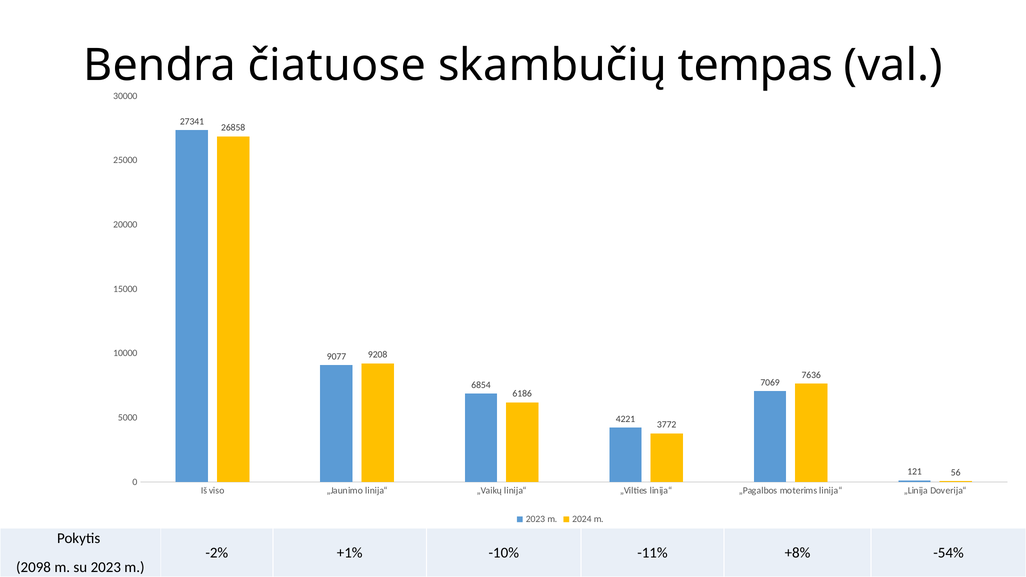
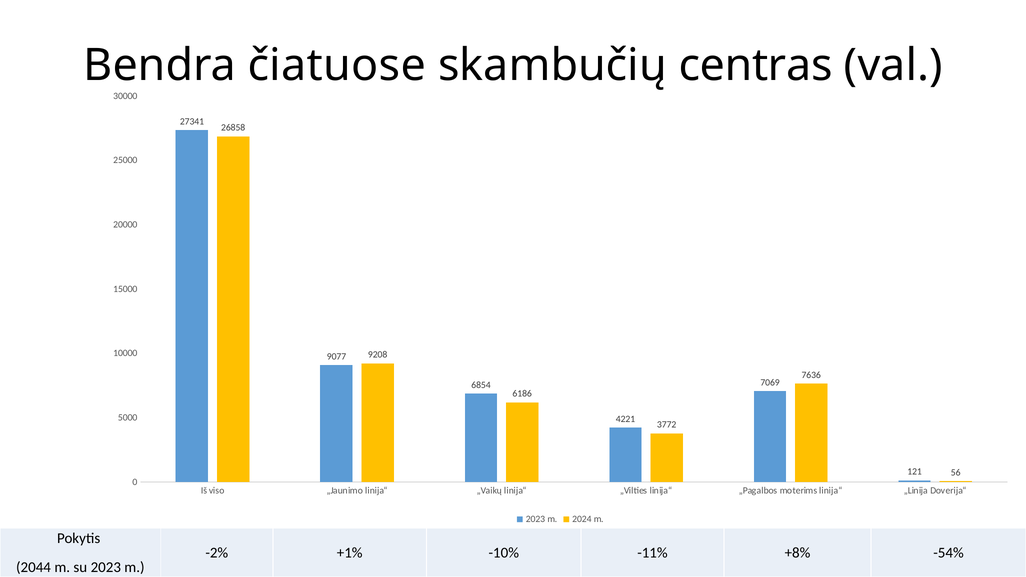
tempas: tempas -> centras (756, 66)
2098: 2098 -> 2044 (33, 567)
